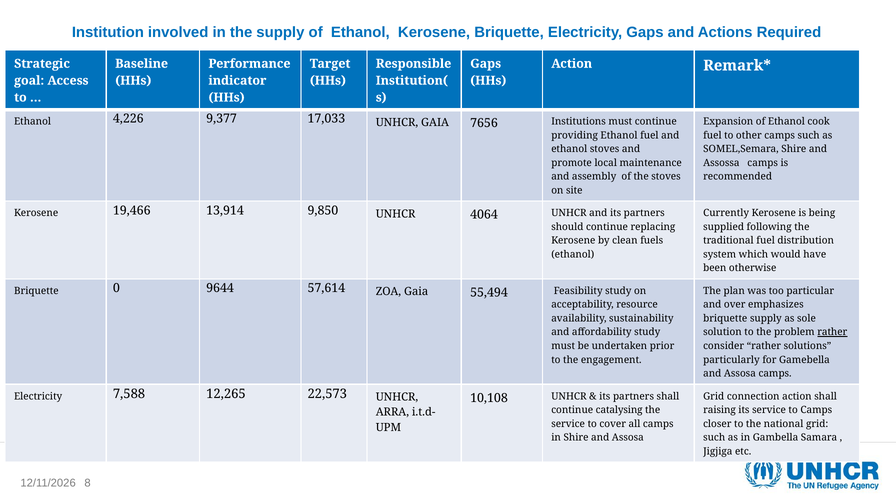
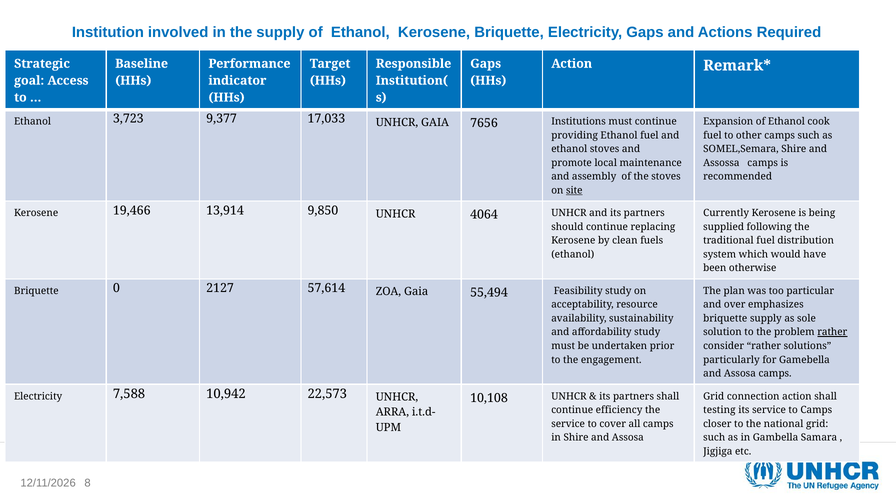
4,226: 4,226 -> 3,723 (128, 119)
site underline: none -> present (574, 190)
9644: 9644 -> 2127 (220, 288)
12,265: 12,265 -> 10,942 (226, 394)
catalysing: catalysing -> efficiency (619, 410)
raising: raising -> testing (719, 410)
